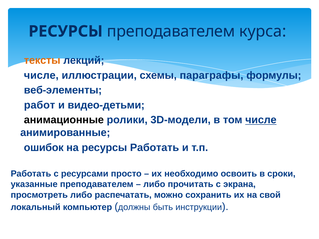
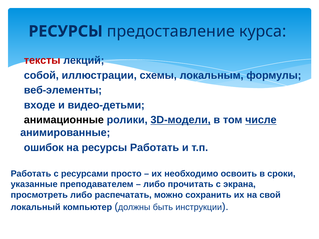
РЕСУРСЫ преподавателем: преподавателем -> предоставление (171, 31)
тексты colour: orange -> red (42, 61)
числе: числе -> собой (41, 75)
параграфы: параграфы -> локальным (212, 75)
работ: работ -> входе (40, 105)
3D-модели underline: none -> present (181, 120)
